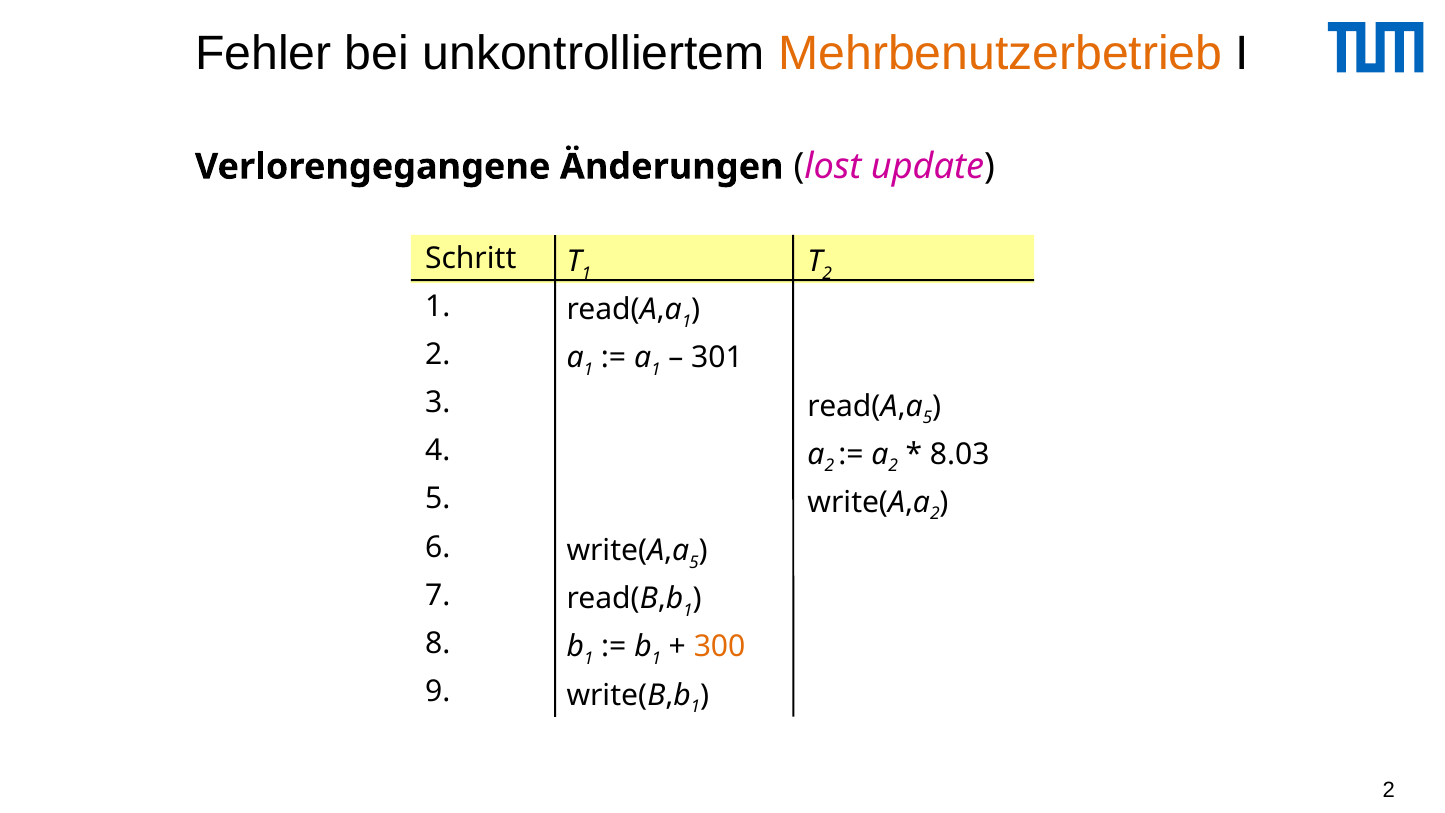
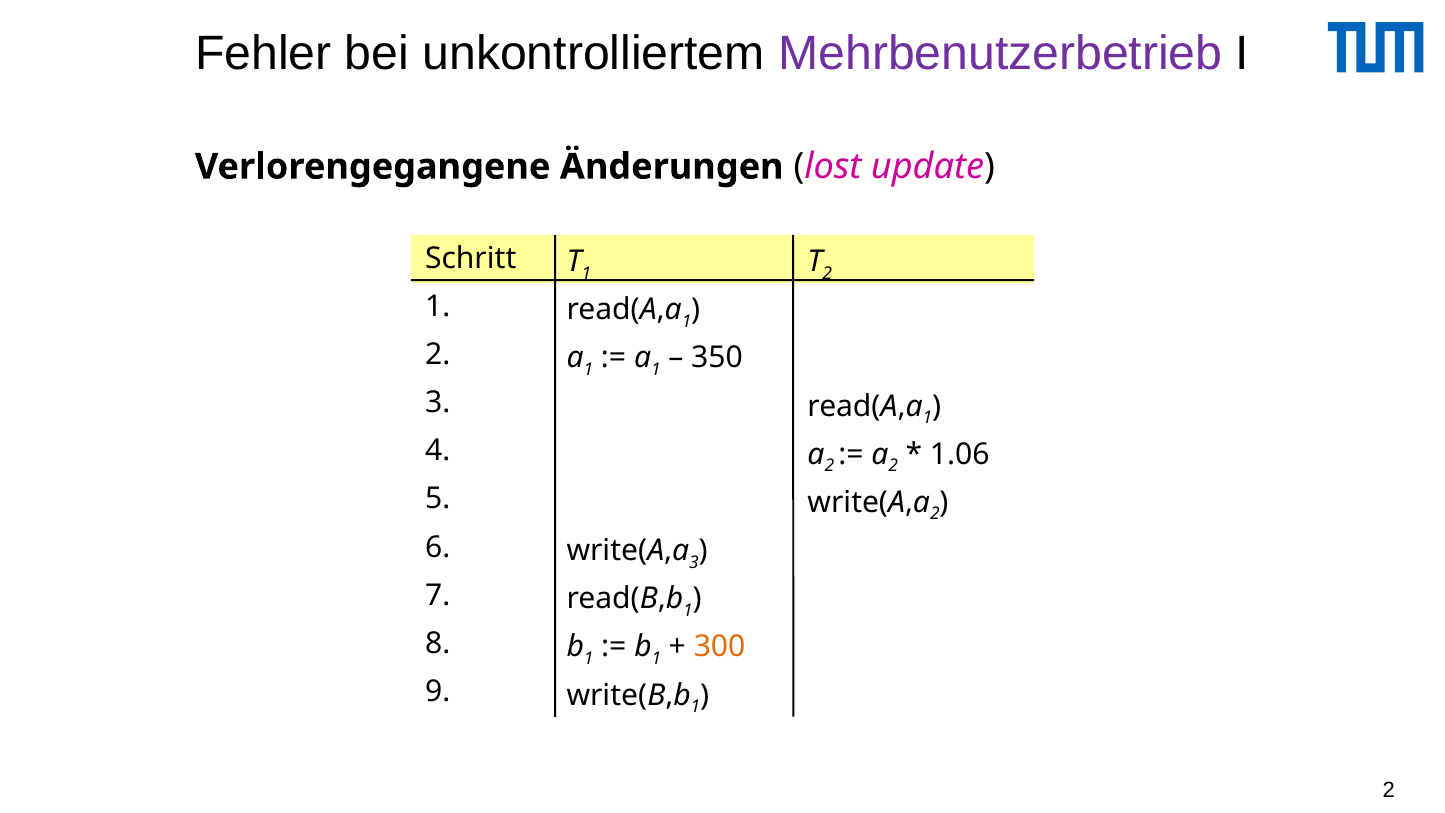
Mehrbenutzerbetrieb colour: orange -> purple (1000, 54)
301: 301 -> 350 (717, 358)
5: 5 -> 1 (927, 418)
8.03: 8.03 -> 1.06 (960, 454)
5: 5 -> 3 (694, 562)
